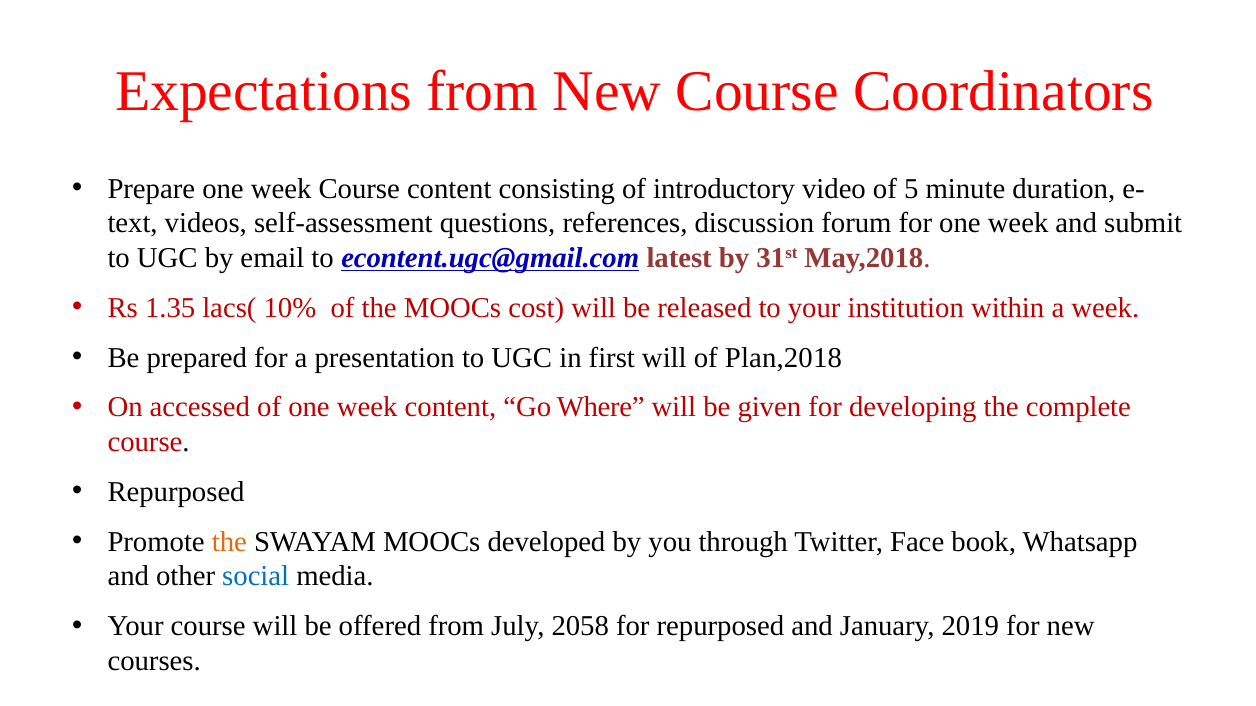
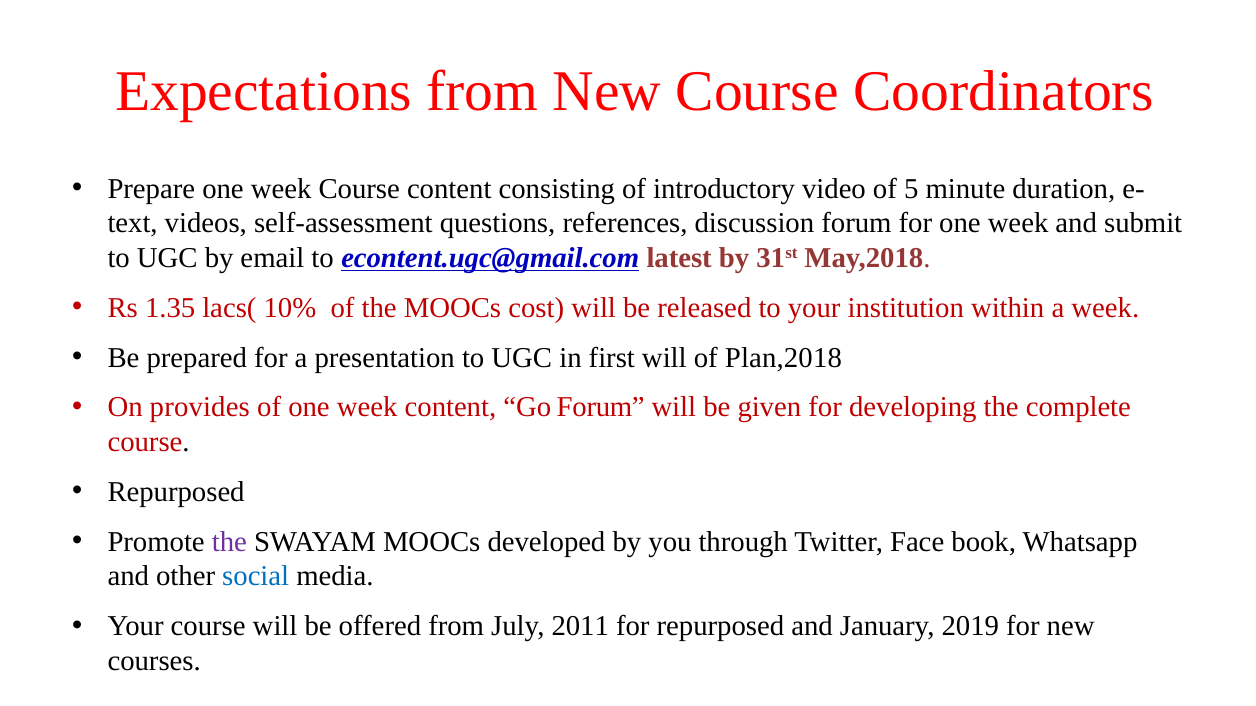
accessed: accessed -> provides (200, 408)
Go Where: Where -> Forum (601, 408)
the colour: orange -> purple (229, 542)
2058: 2058 -> 2011 (580, 627)
